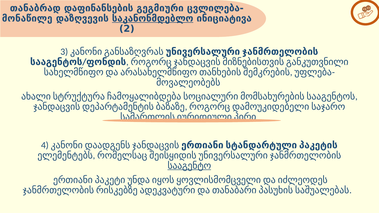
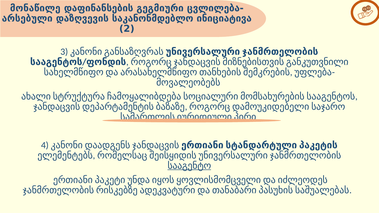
თანაბრად: თანაბრად -> მონაწილე (35, 8)
მონაწილე: მონაწილე -> არსებული (27, 19)
საკანონმდებლო underline: present -> none (153, 19)
